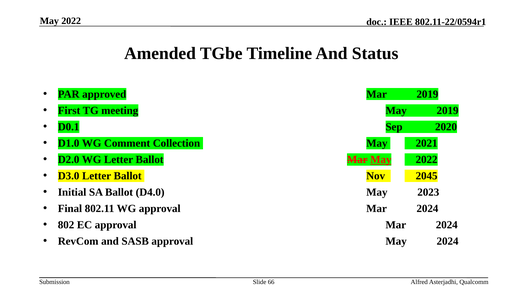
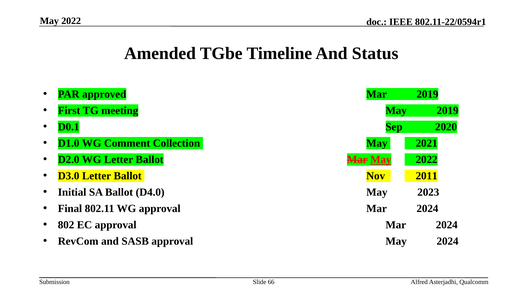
2045: 2045 -> 2011 (427, 176)
